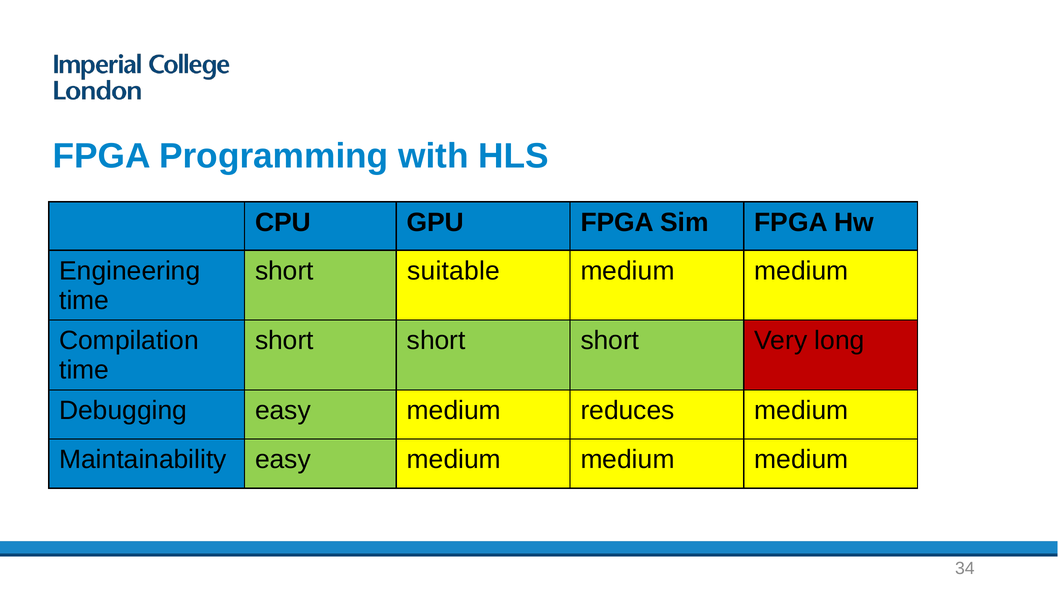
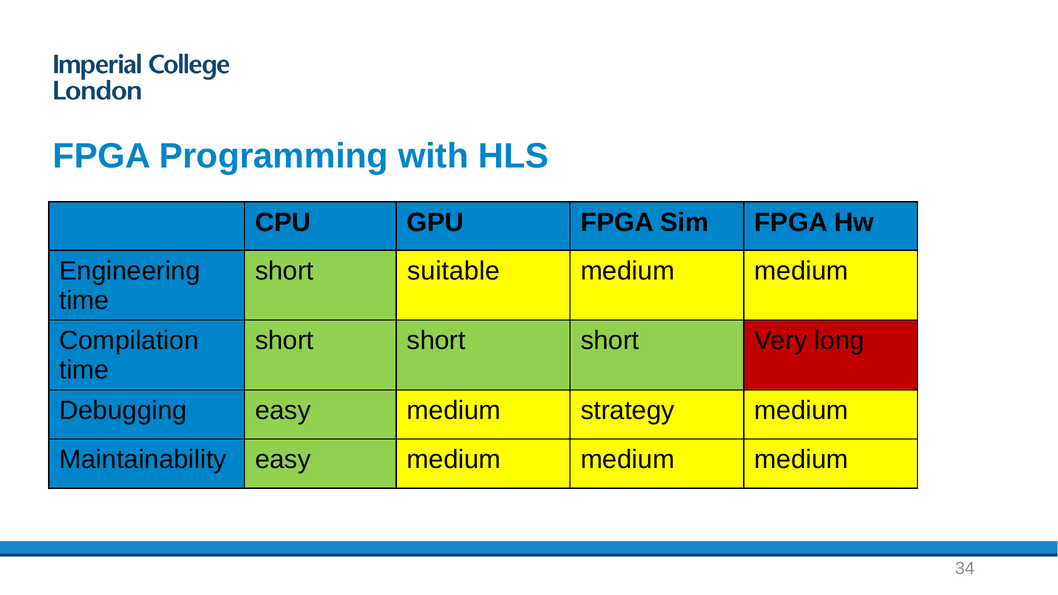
reduces: reduces -> strategy (628, 411)
